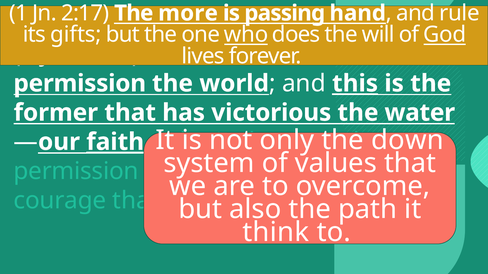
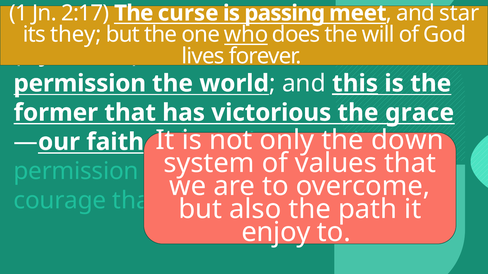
more: more -> curse (188, 13)
hand: hand -> meet (358, 13)
rule: rule -> star (459, 13)
gifts: gifts -> they (76, 35)
God underline: present -> none (445, 35)
water: water -> grace (420, 113)
faith underline: present -> none (115, 142)
think: think -> enjoy (276, 232)
